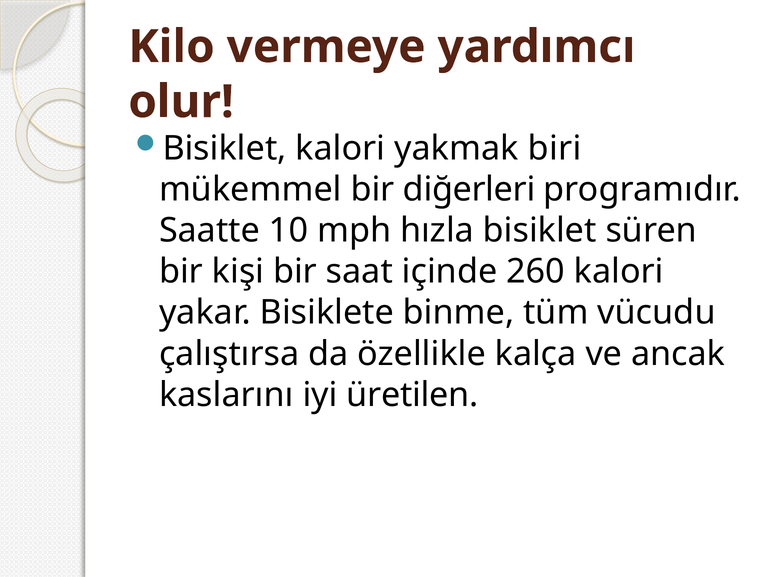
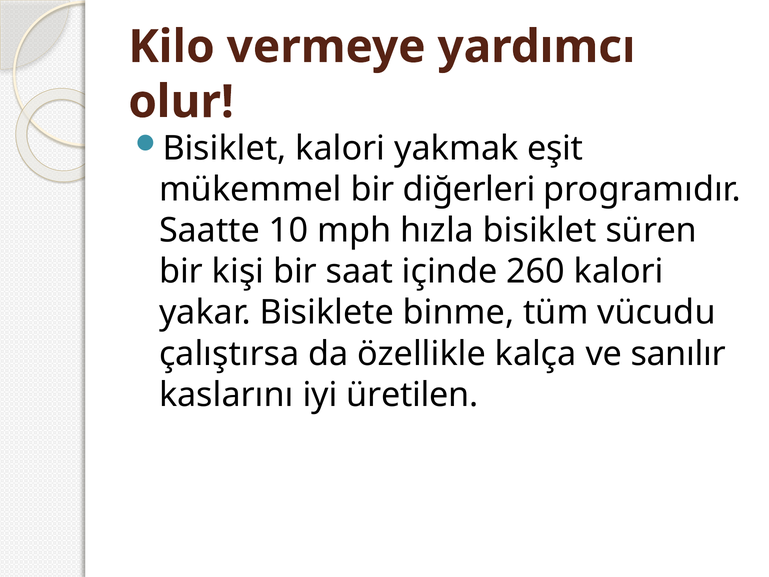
biri: biri -> eşit (555, 148)
ancak: ancak -> sanılır (678, 354)
